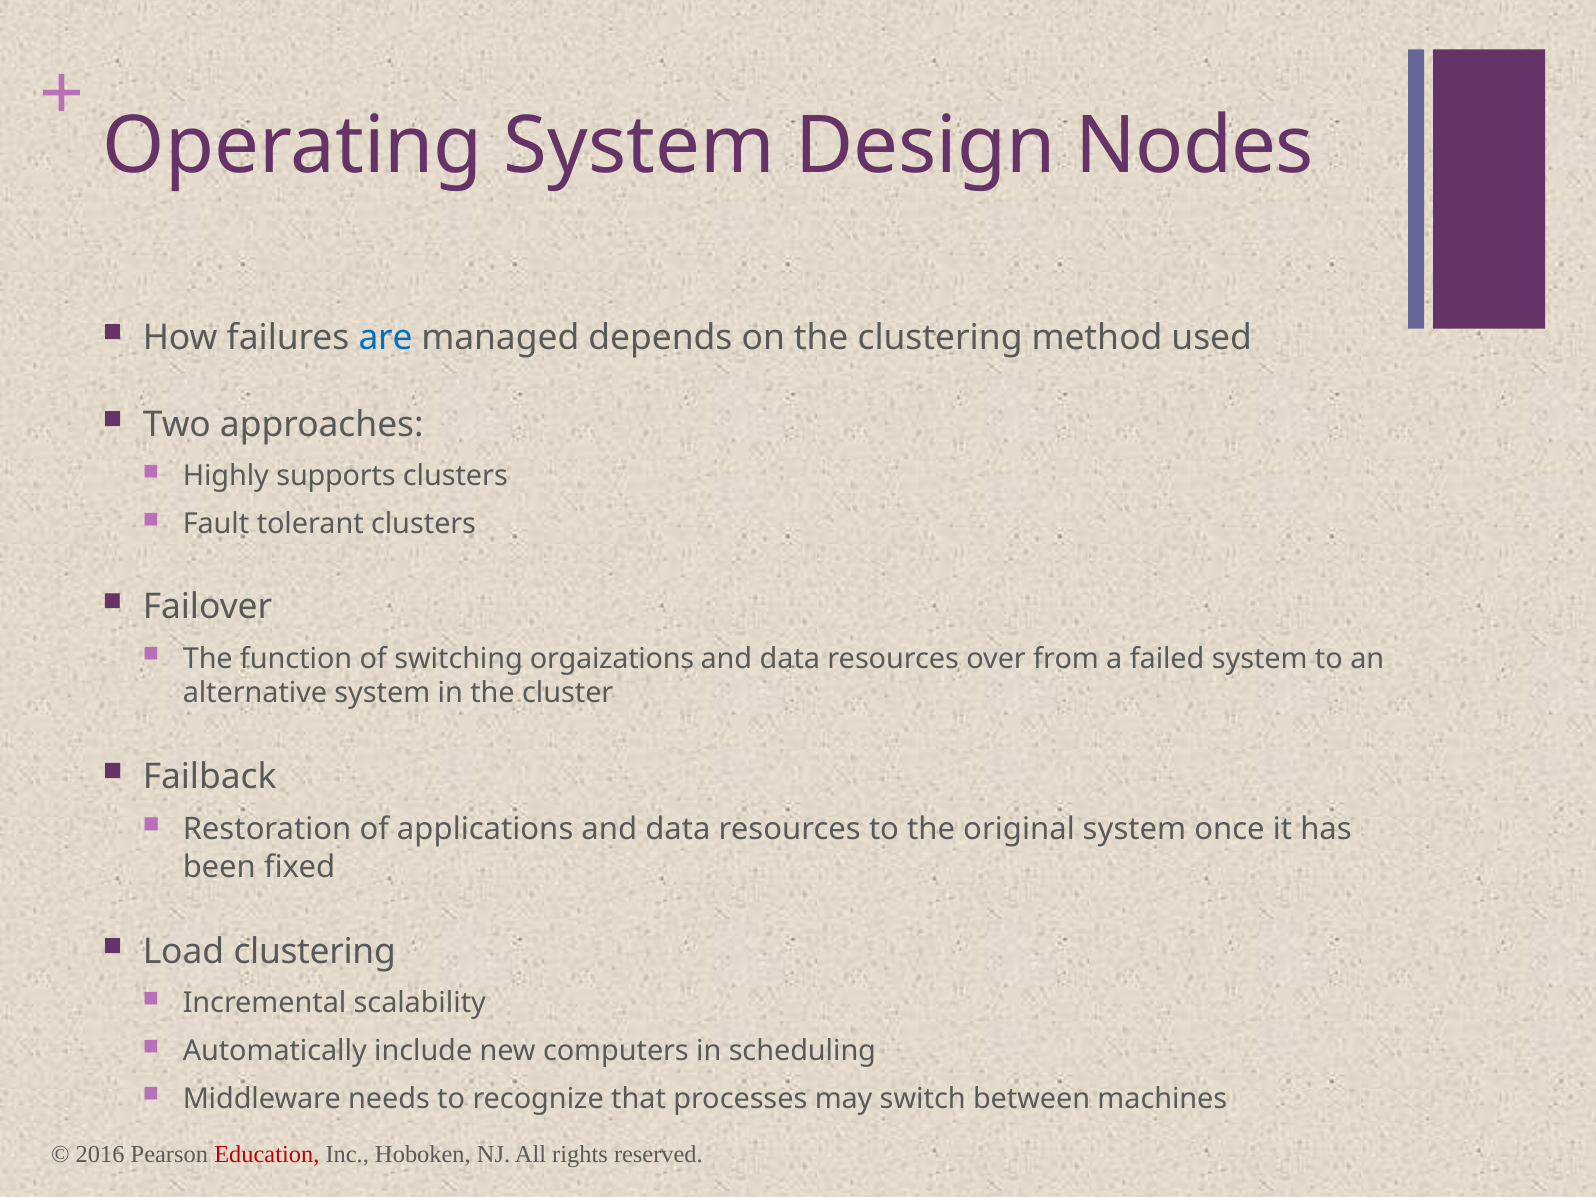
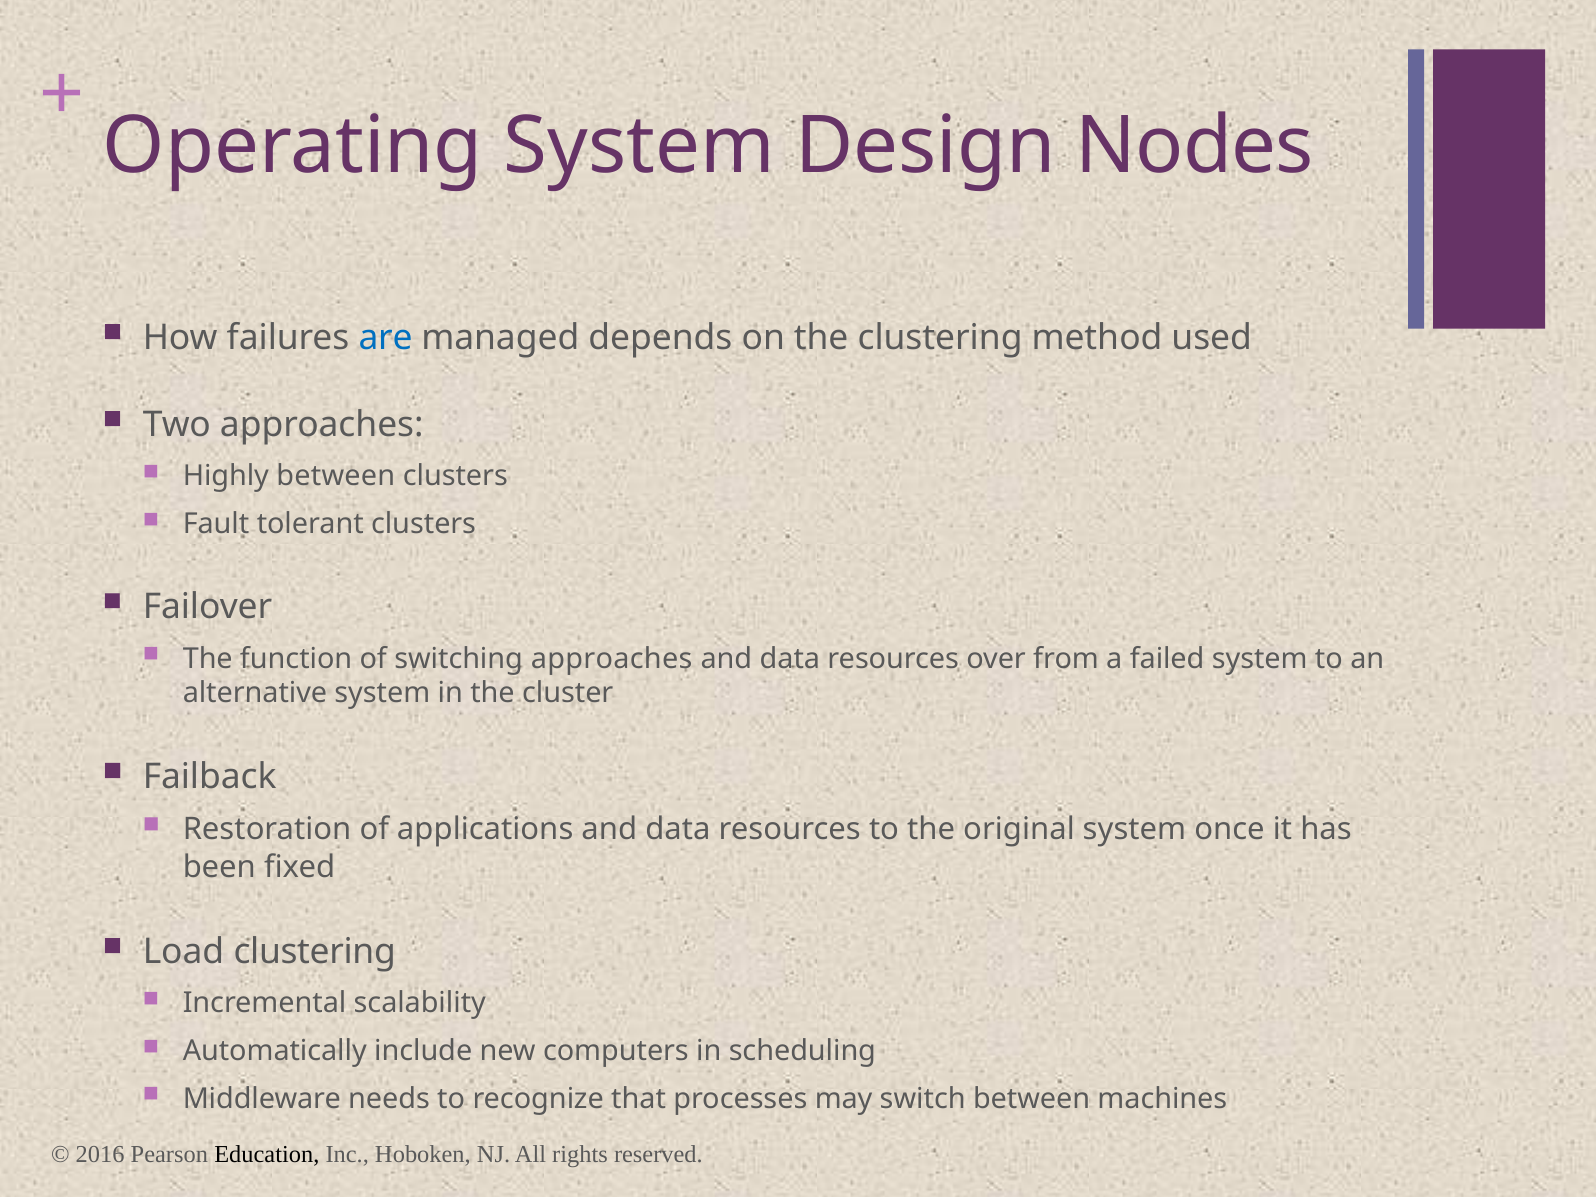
Highly supports: supports -> between (336, 476)
switching orgaizations: orgaizations -> approaches (612, 659)
Education colour: red -> black (267, 1155)
